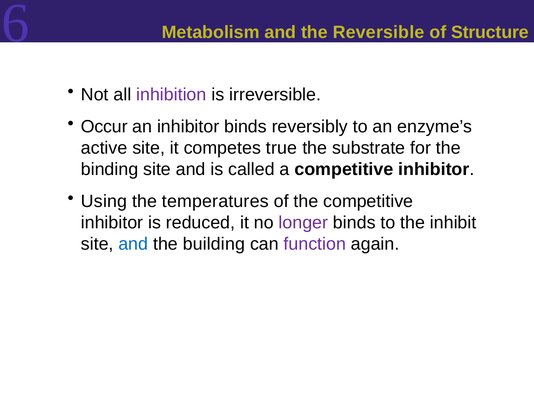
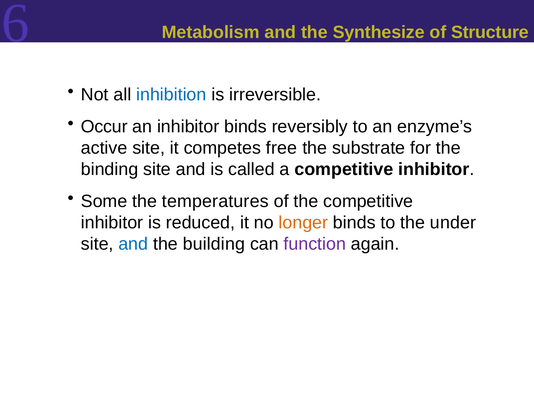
Reversible: Reversible -> Synthesize (379, 32)
inhibition colour: purple -> blue (171, 95)
true: true -> free (282, 148)
Using: Using -> Some (104, 202)
longer colour: purple -> orange (303, 223)
inhibit: inhibit -> under (453, 223)
